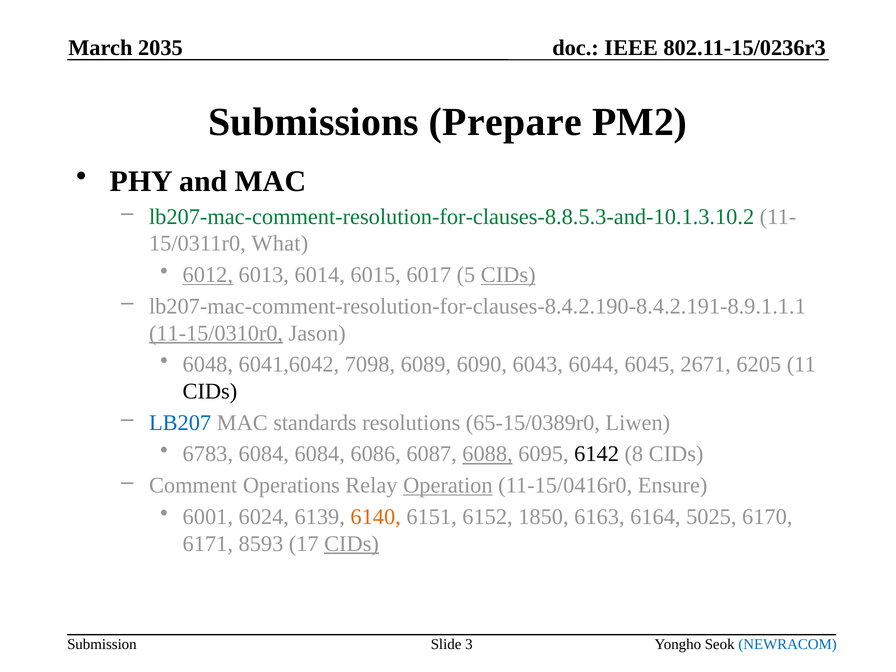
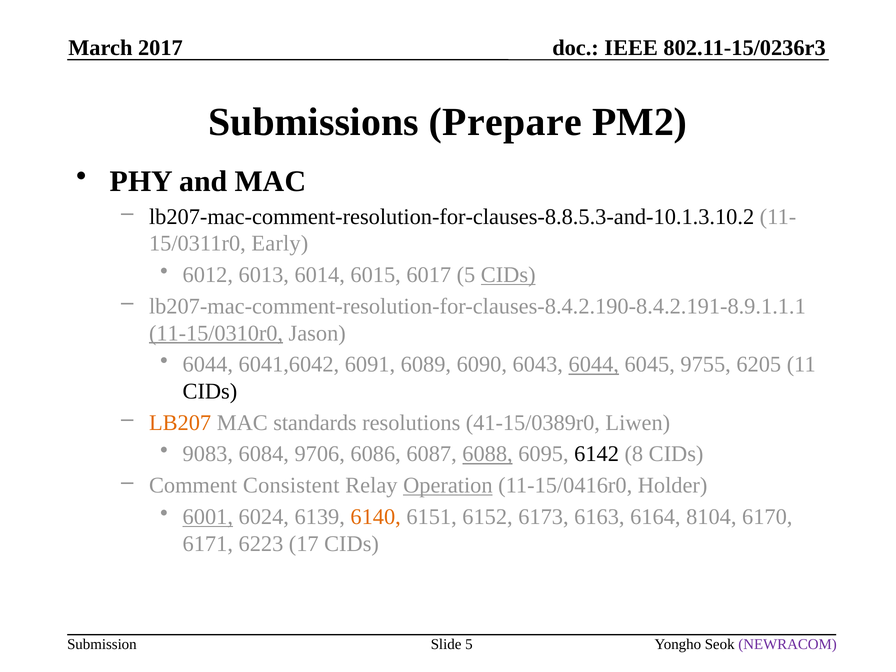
2035: 2035 -> 2017 (160, 48)
lb207-mac-comment-resolution-for-clauses-8.8.5.3-and-10.1.3.10.2 colour: green -> black (452, 217)
What: What -> Early (280, 244)
6012 underline: present -> none (208, 275)
6048: 6048 -> 6044 (208, 364)
7098: 7098 -> 6091 (370, 364)
6044 underline: none -> present (594, 364)
2671: 2671 -> 9755 (706, 364)
LB207 colour: blue -> orange (180, 423)
65-15/0389r0: 65-15/0389r0 -> 41-15/0389r0 (533, 423)
6783: 6783 -> 9083 (208, 454)
6084 6084: 6084 -> 9706 (320, 454)
Operations: Operations -> Consistent (291, 485)
Ensure: Ensure -> Holder (673, 485)
6001 underline: none -> present (208, 517)
1850: 1850 -> 6173 (543, 517)
5025: 5025 -> 8104 (711, 517)
8593: 8593 -> 6223 (261, 544)
CIDs underline: present -> none (352, 544)
Slide 3: 3 -> 5 (469, 644)
NEWRACOM colour: blue -> purple (788, 644)
